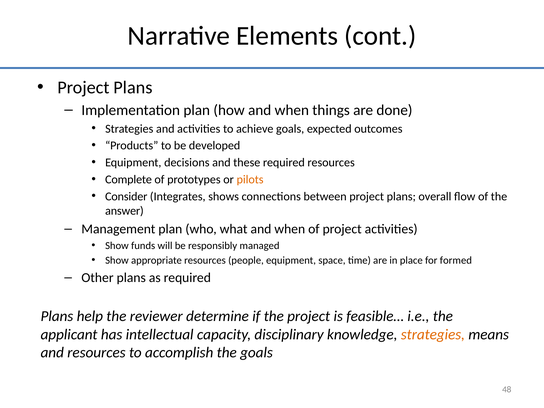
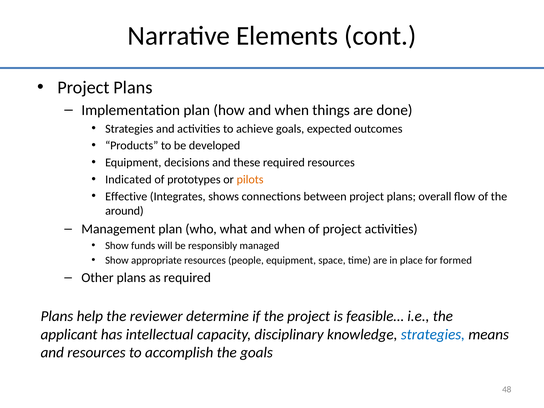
Complete: Complete -> Indicated (128, 179)
Consider: Consider -> Effective (126, 196)
answer: answer -> around (124, 211)
strategies colour: orange -> blue (433, 334)
